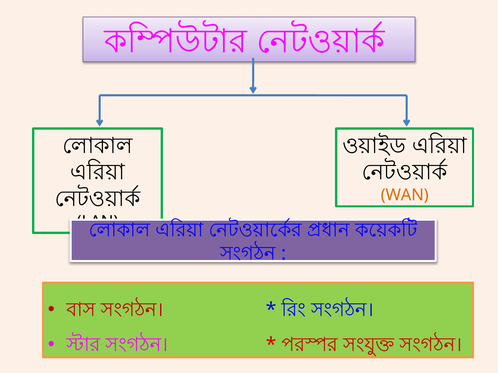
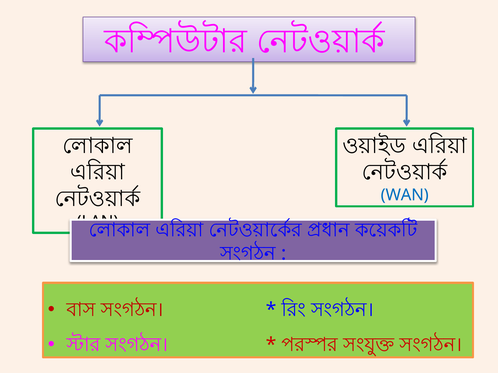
WAN colour: orange -> blue (405, 195)
